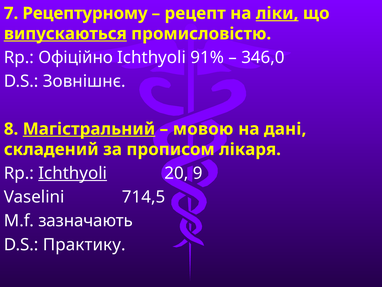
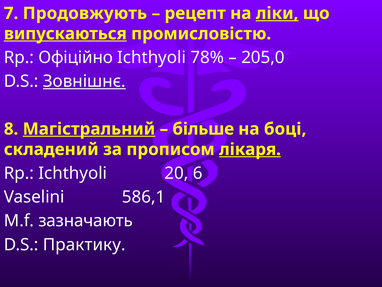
Рецептурному: Рецептурному -> Продовжують (85, 13)
91%: 91% -> 78% (207, 57)
346,0: 346,0 -> 205,0 (263, 57)
Зовнішнє underline: none -> present (84, 81)
мовою: мовою -> більше (203, 129)
дані: дані -> боці (285, 129)
лікаря underline: none -> present (250, 149)
Ichthyoli underline: present -> none (73, 173)
9: 9 -> 6 (198, 173)
714,5: 714,5 -> 586,1 (144, 197)
